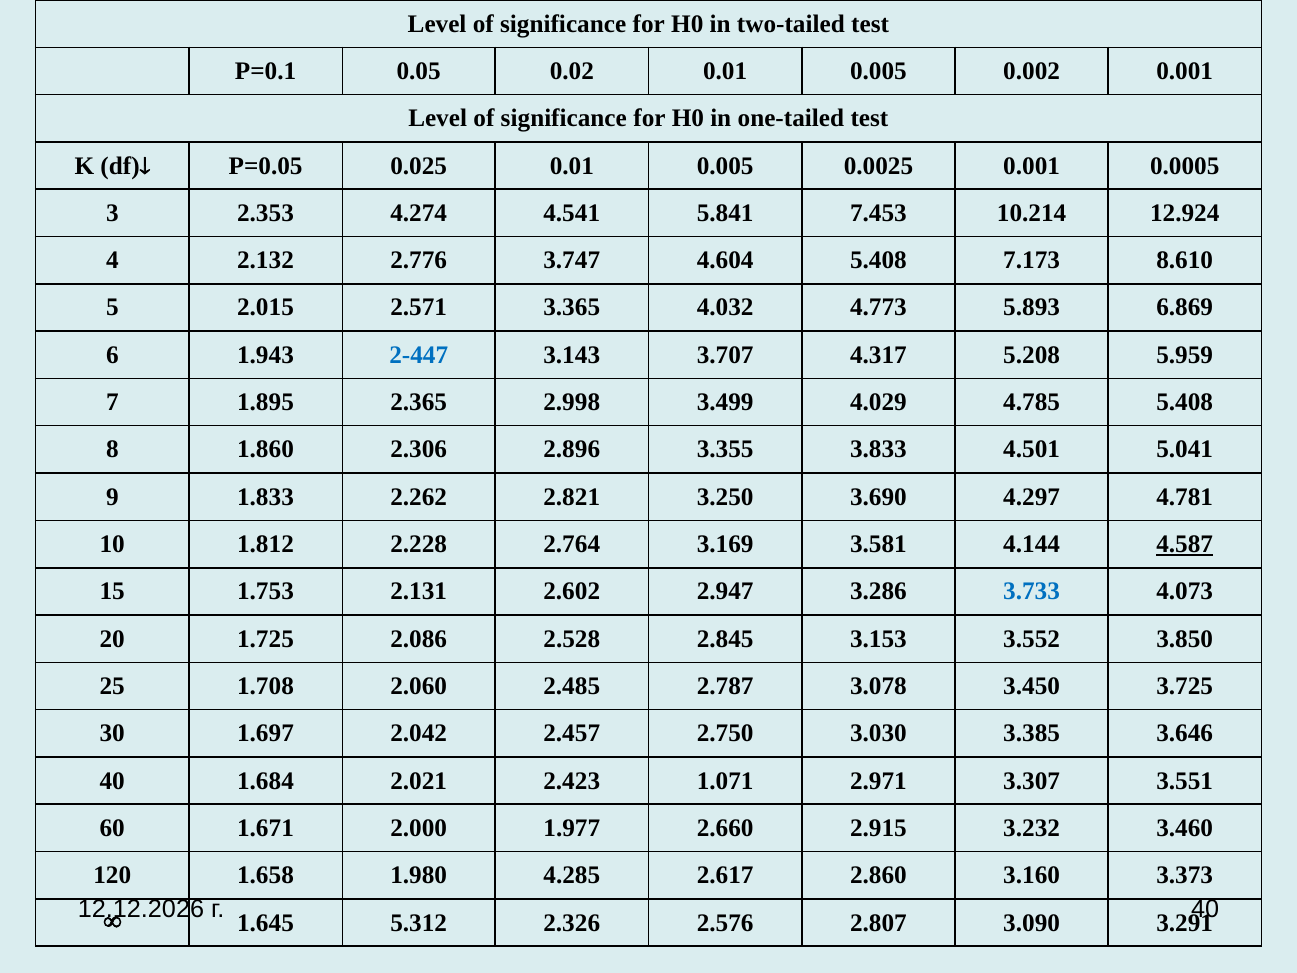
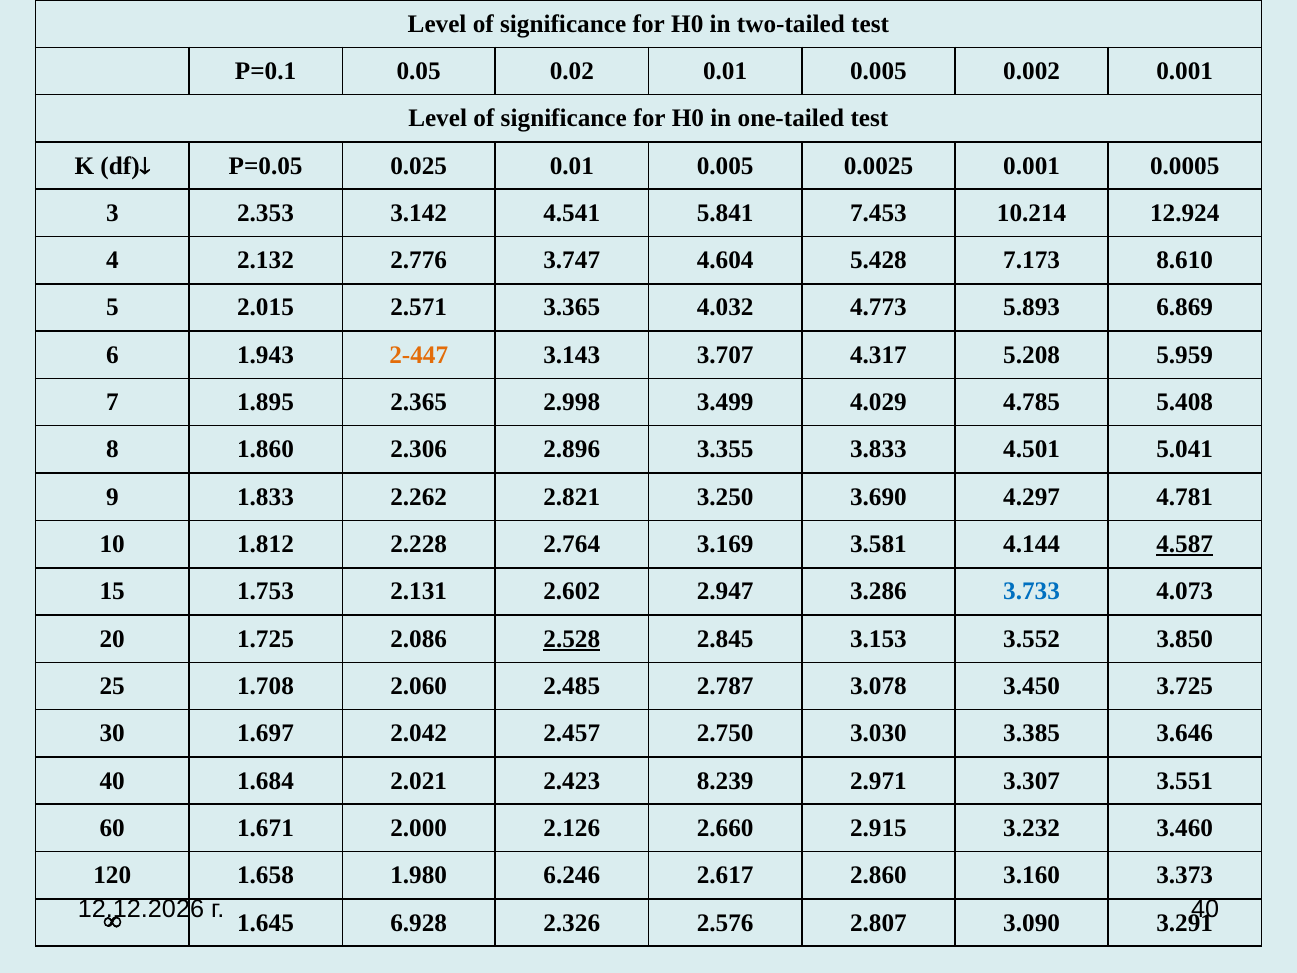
4.274: 4.274 -> 3.142 (419, 213)
4.604 5.408: 5.408 -> 5.428 (878, 260)
2-447 colour: blue -> orange (419, 355)
2.528 underline: none -> present (572, 639)
1.071: 1.071 -> 8.239 (725, 781)
1.977: 1.977 -> 2.126 (572, 828)
4.285: 4.285 -> 6.246 (572, 875)
5.312: 5.312 -> 6.928 (419, 922)
